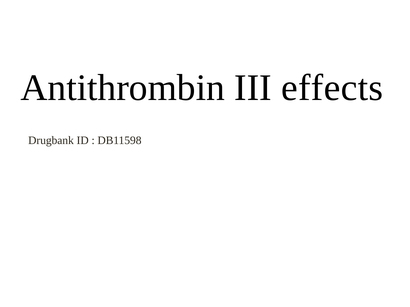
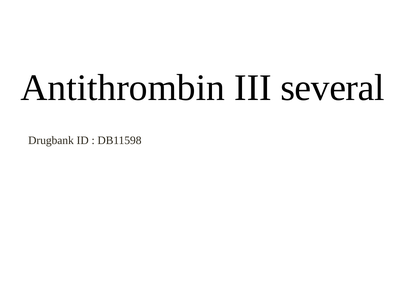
effects: effects -> several (332, 88)
